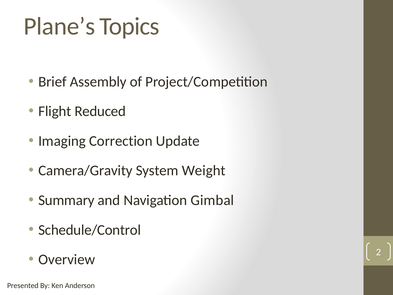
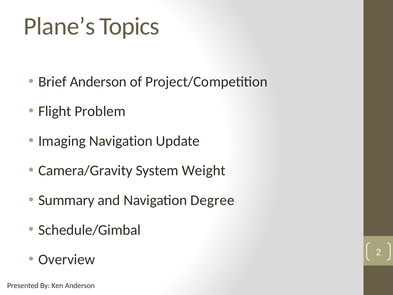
Brief Assembly: Assembly -> Anderson (98, 82)
Reduced: Reduced -> Problem (100, 111)
Imaging Correction: Correction -> Navigation (121, 141)
Gimbal: Gimbal -> Degree (212, 200)
Schedule/Control: Schedule/Control -> Schedule/Gimbal (90, 230)
